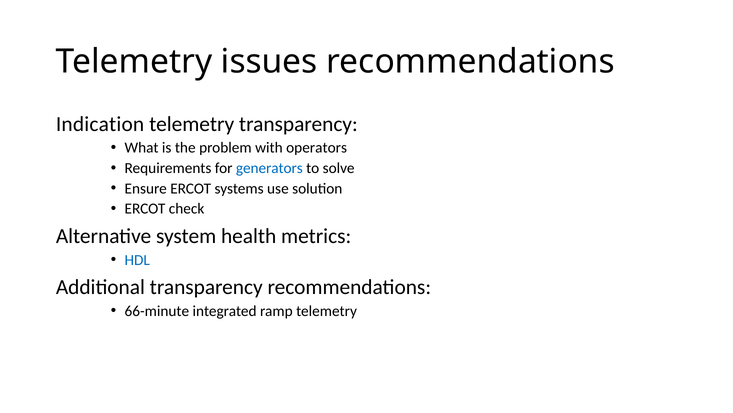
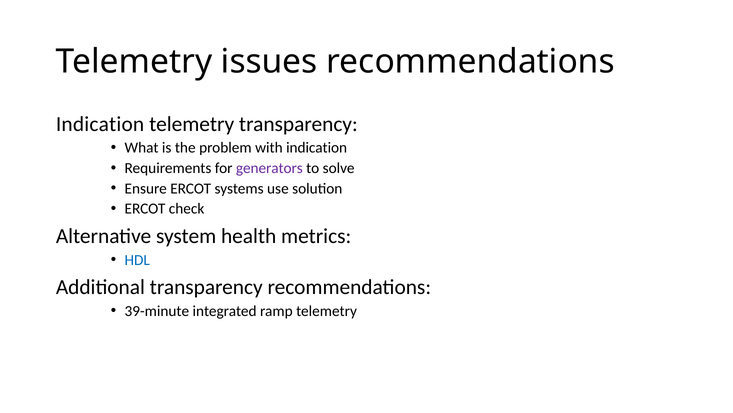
with operators: operators -> indication (317, 148)
generators colour: blue -> purple (269, 168)
66-minute: 66-minute -> 39-minute (157, 311)
